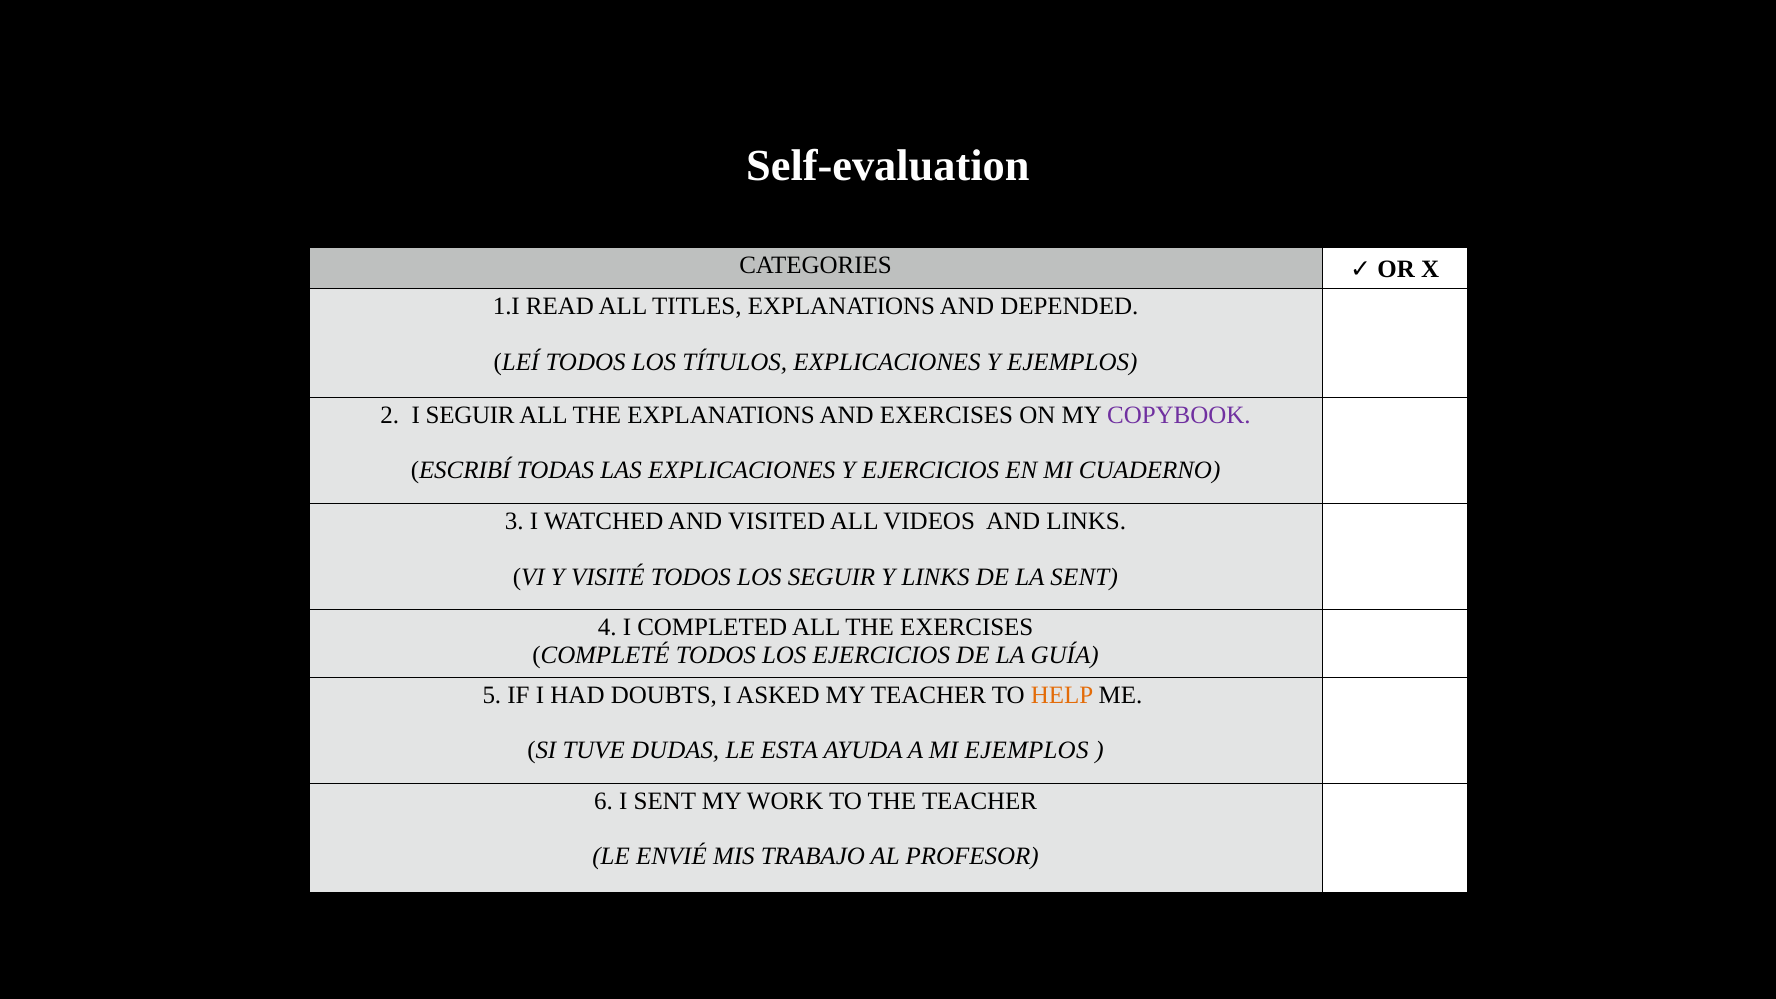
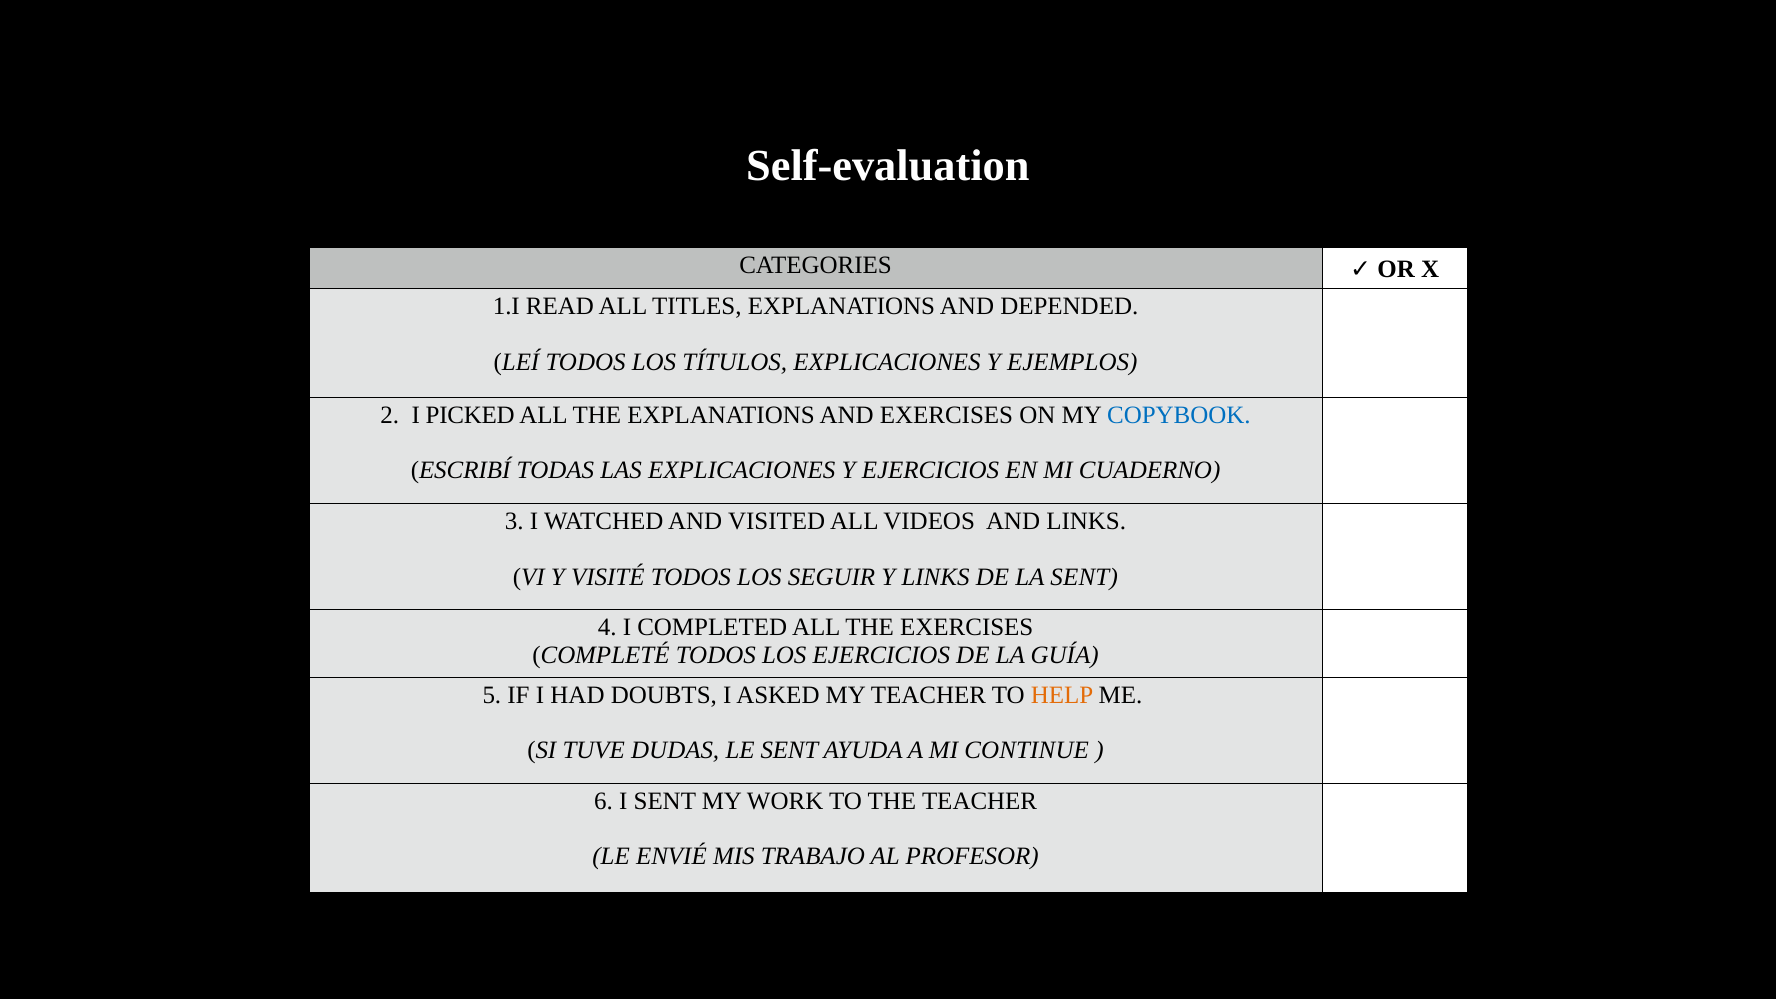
I SEGUIR: SEGUIR -> PICKED (470, 415)
COPYBOOK colour: purple -> blue (1179, 415)
LE ESTA: ESTA -> SENT (789, 750)
MI EJEMPLOS: EJEMPLOS -> CONTINUE (1027, 750)
